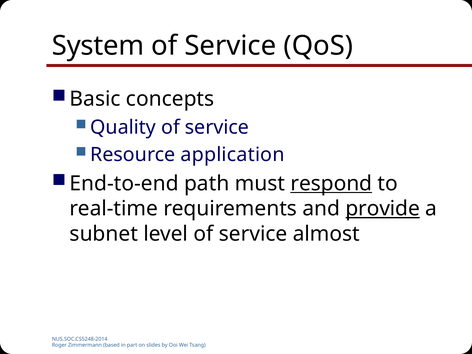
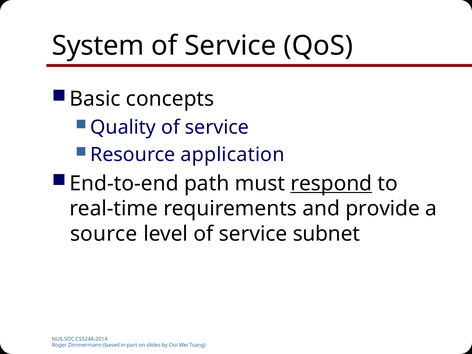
provide underline: present -> none (383, 209)
subnet: subnet -> source (104, 234)
almost: almost -> subnet (326, 234)
